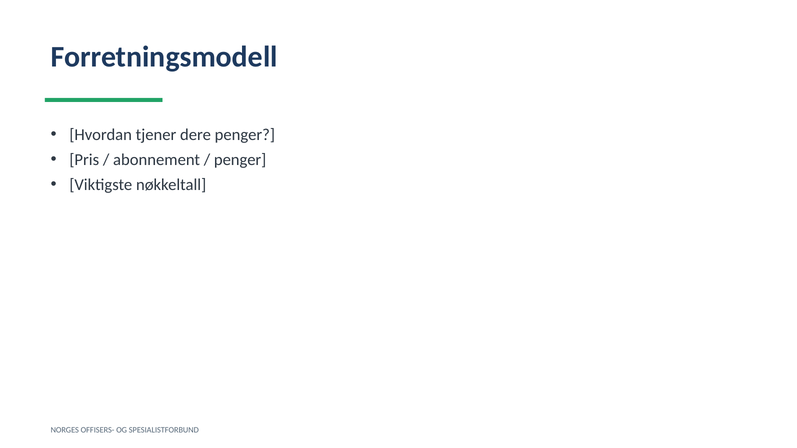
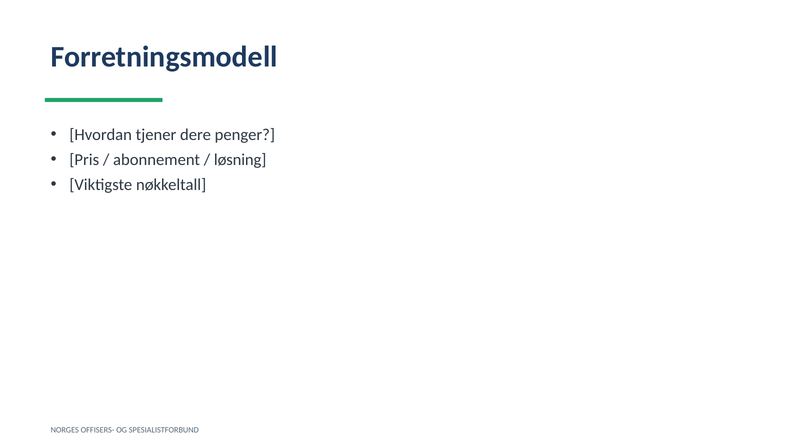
penger: penger -> løsning (240, 160)
